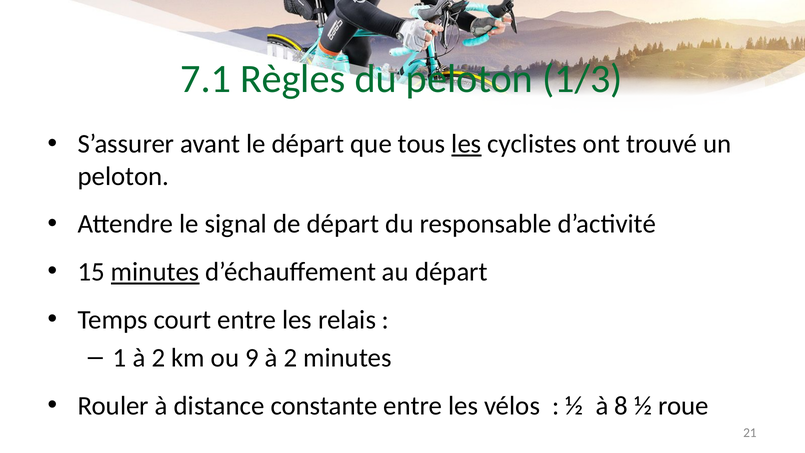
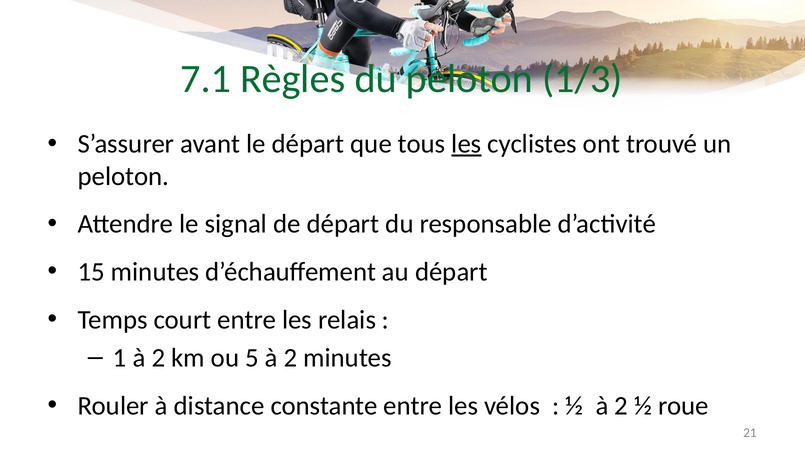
minutes underline: present -> none (155, 272)
9: 9 -> 5 (252, 358)
½ à 8: 8 -> 2 (621, 406)
